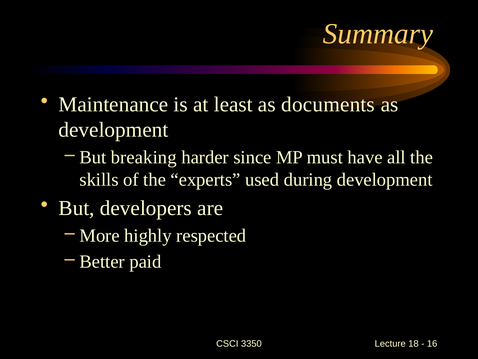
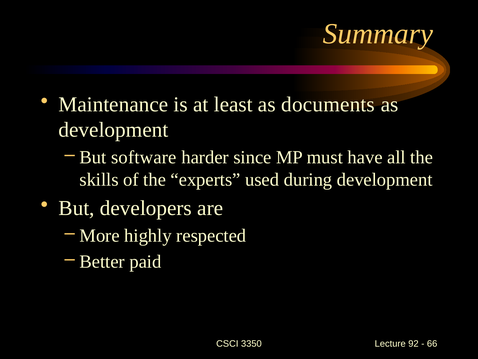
breaking: breaking -> software (144, 157)
18: 18 -> 92 (413, 343)
16: 16 -> 66 (432, 343)
